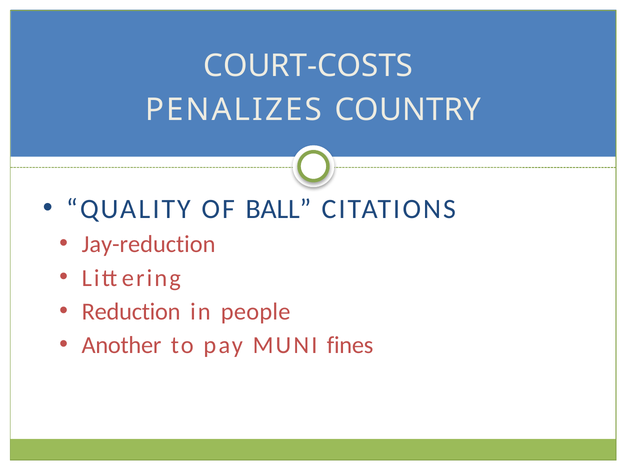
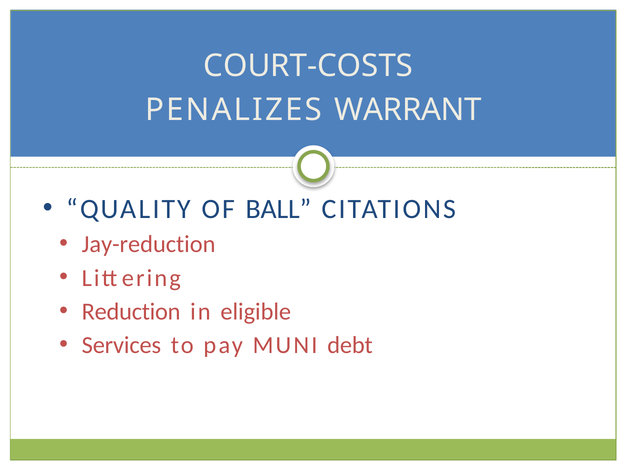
COUNTRY: COUNTRY -> WARRANT (408, 110)
people: people -> eligible (256, 311)
Another: Another -> Services (121, 345)
fines: fines -> debt (350, 345)
